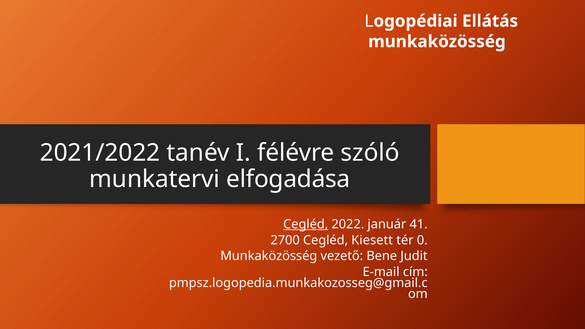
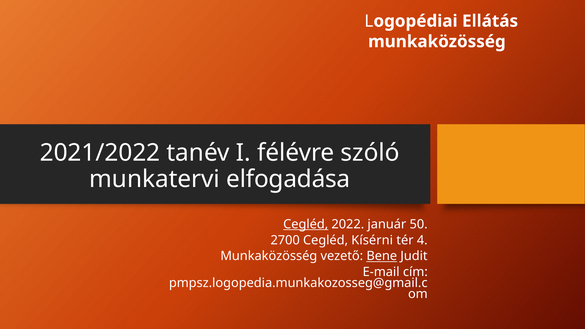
41: 41 -> 50 (419, 224)
Kiesett: Kiesett -> Kísérni (372, 240)
0: 0 -> 4 (422, 240)
Bene underline: none -> present (382, 256)
